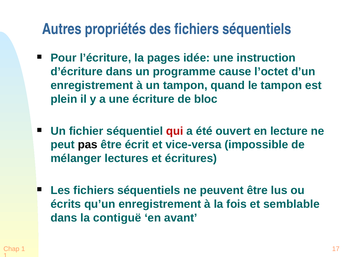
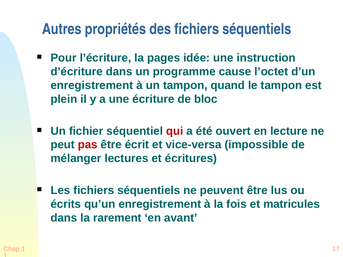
pas colour: black -> red (88, 145)
semblable: semblable -> matricules (292, 204)
contiguë: contiguë -> rarement (117, 218)
